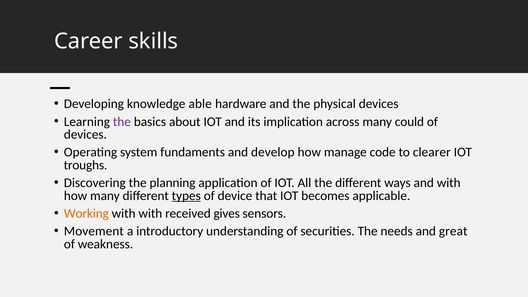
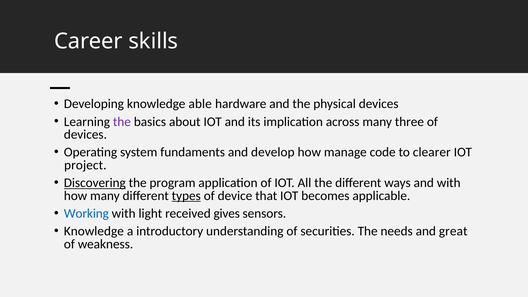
could: could -> three (409, 122)
troughs: troughs -> project (85, 165)
Discovering underline: none -> present (95, 183)
planning: planning -> program (173, 183)
Working colour: orange -> blue (86, 213)
with with: with -> light (150, 213)
Movement: Movement -> Knowledge (94, 231)
